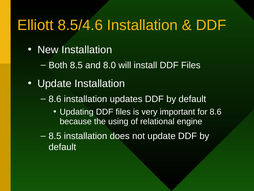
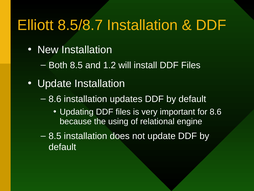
8.5/4.6: 8.5/4.6 -> 8.5/8.7 (80, 25)
8.0: 8.0 -> 1.2 (109, 65)
